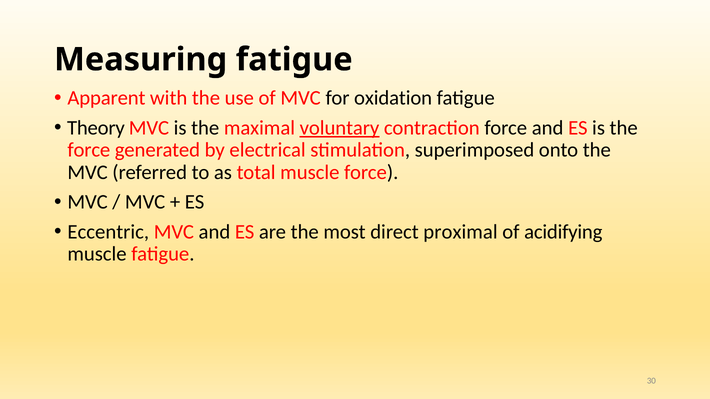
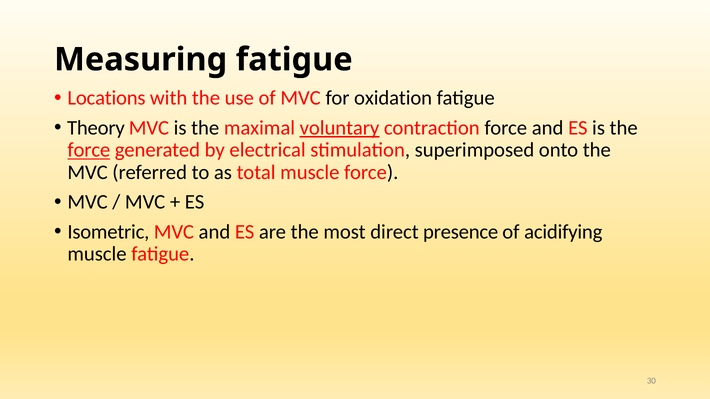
Apparent: Apparent -> Locations (106, 98)
force underline: none -> present (89, 150)
Eccentric: Eccentric -> Isometric (108, 232)
proximal: proximal -> presence (461, 232)
